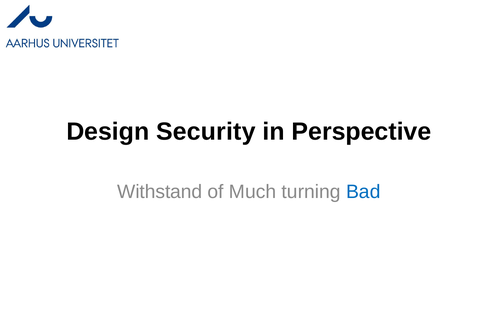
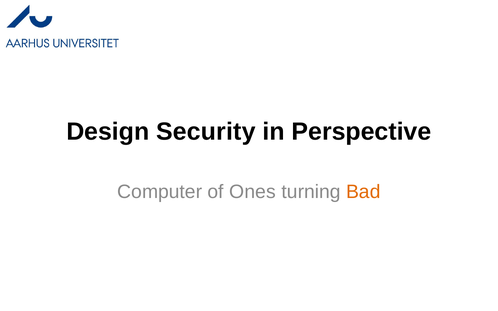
Withstand: Withstand -> Computer (160, 192)
Much: Much -> Ones (253, 192)
Bad colour: blue -> orange (363, 192)
